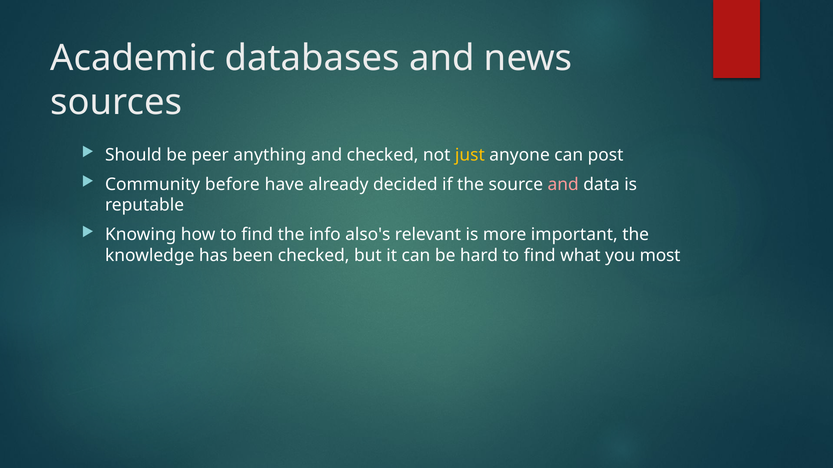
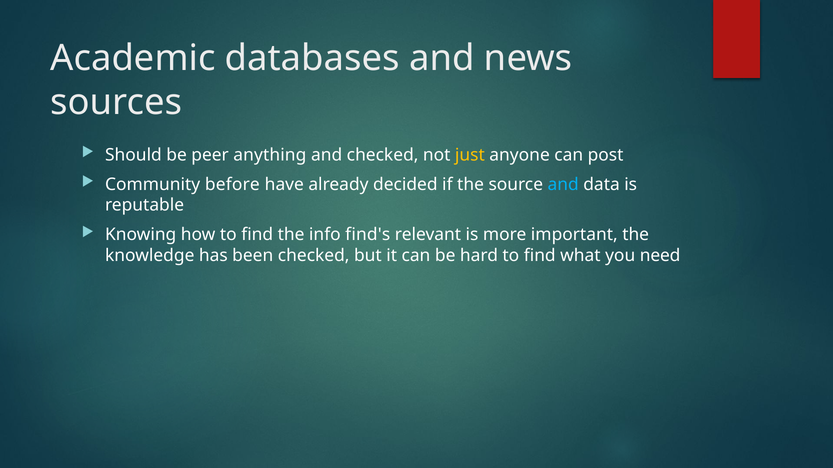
and colour: pink -> light blue (563, 185)
also's: also's -> find's (368, 235)
most: most -> need (660, 256)
